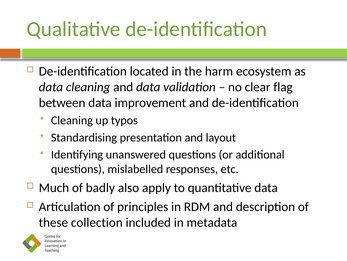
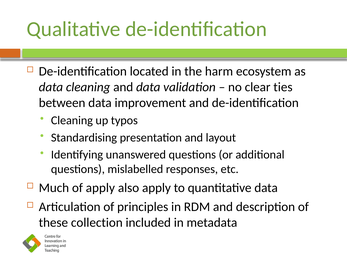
flag: flag -> ties (283, 87)
of badly: badly -> apply (100, 187)
